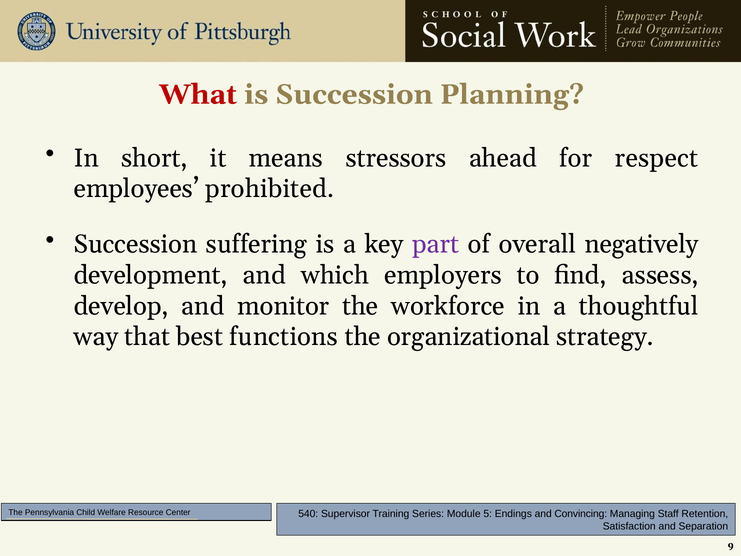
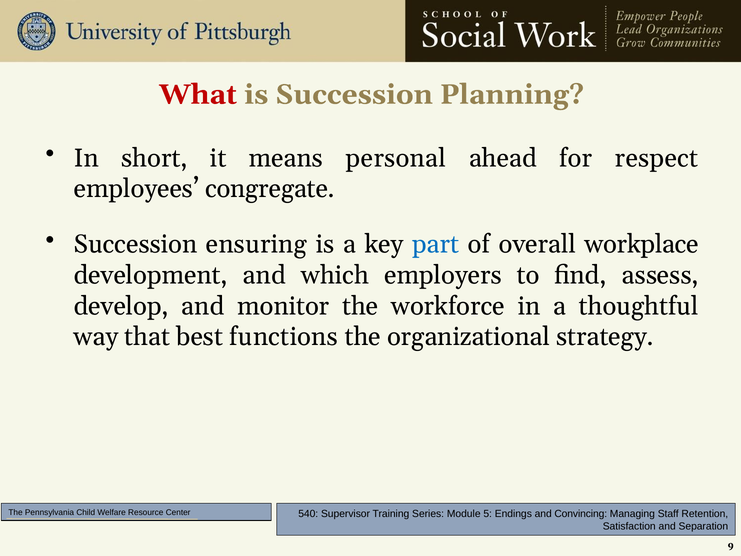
stressors: stressors -> personal (396, 158)
prohibited: prohibited -> congregate (270, 189)
suffering: suffering -> ensuring (256, 244)
part colour: purple -> blue (436, 244)
negatively: negatively -> workplace (642, 244)
